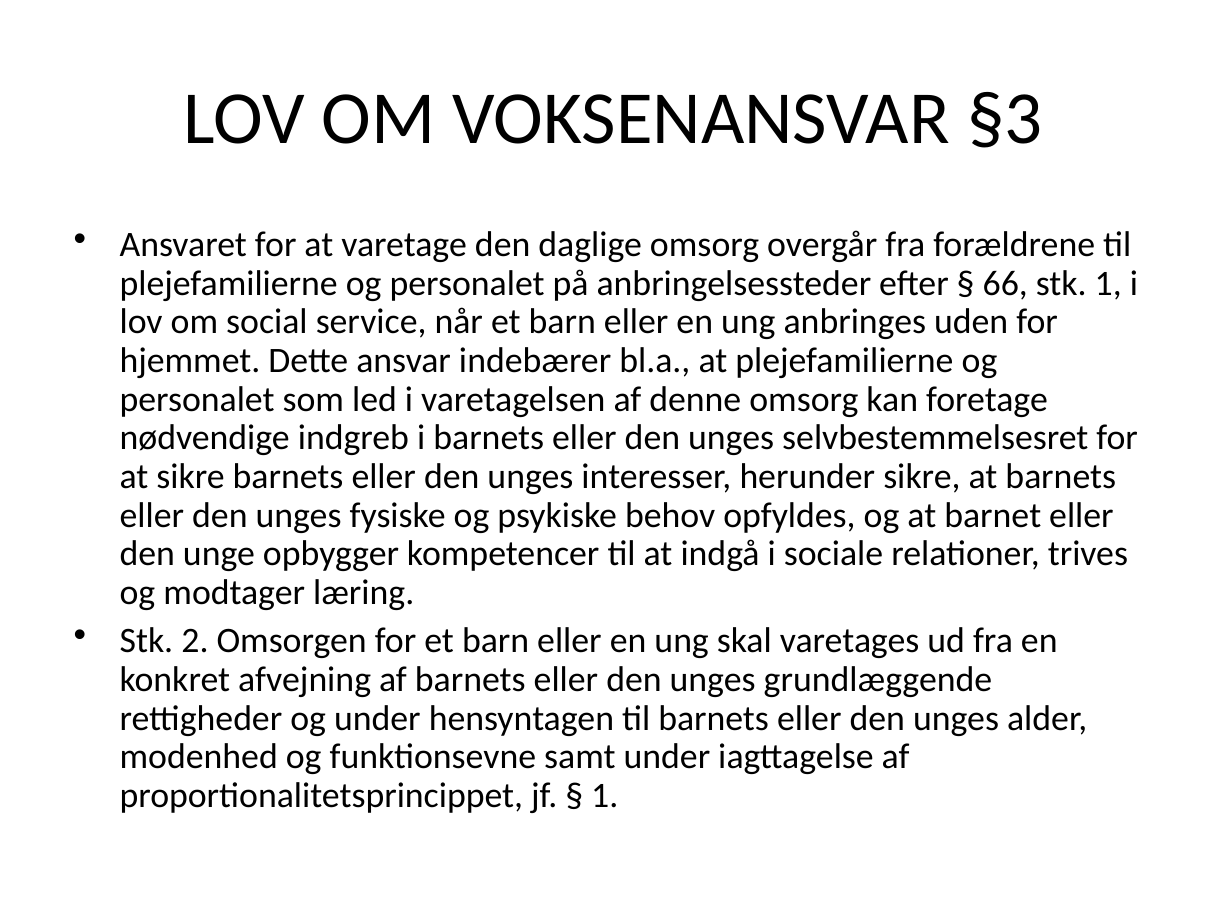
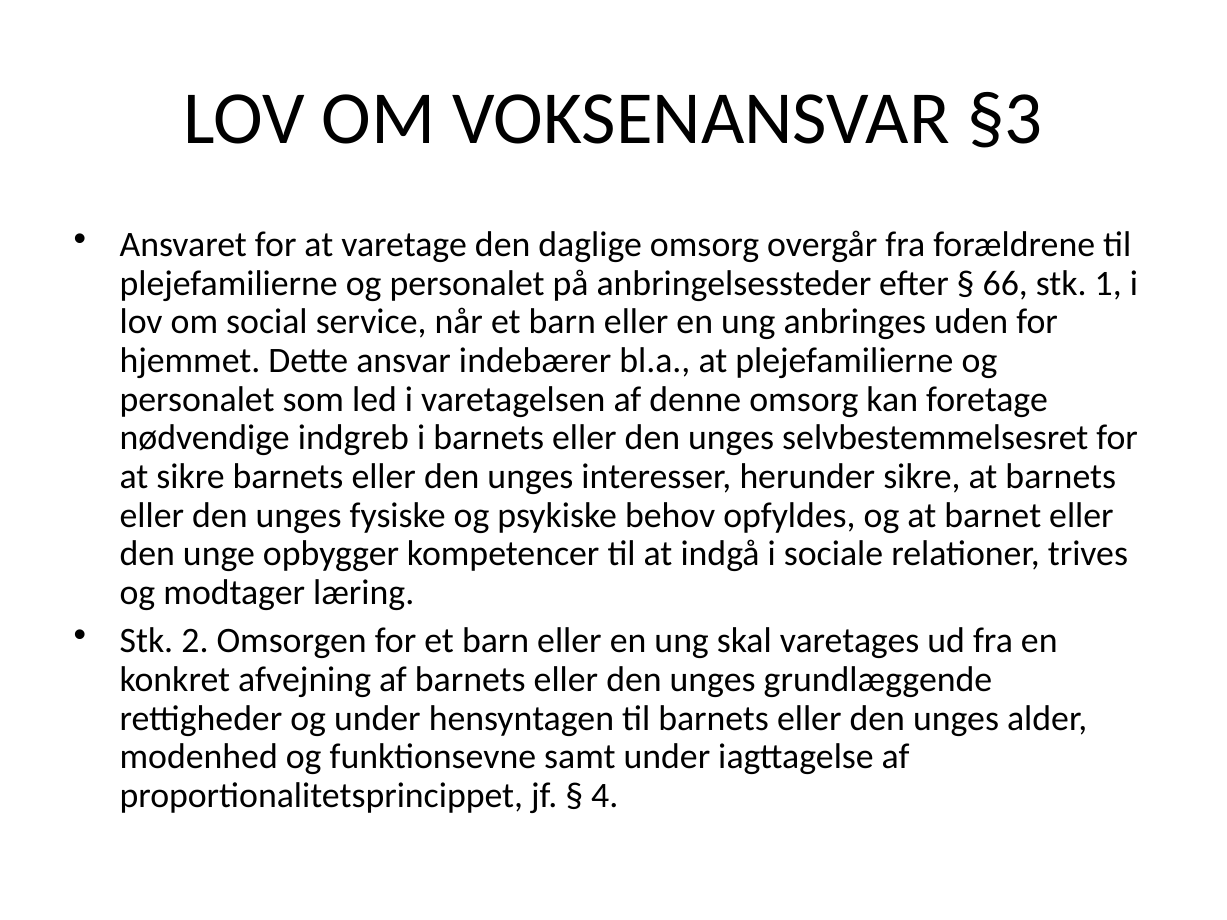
1: 1 -> 4 (605, 796)
